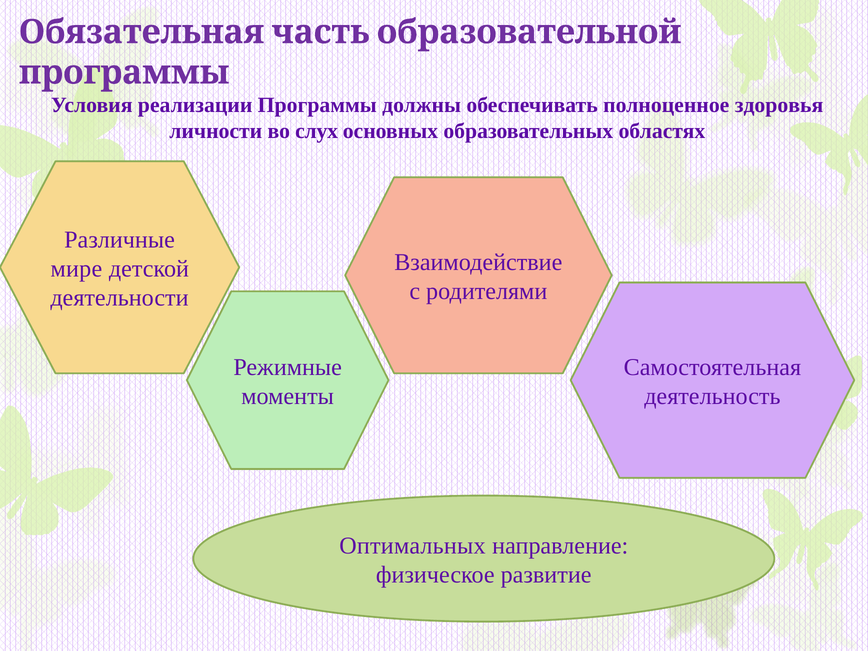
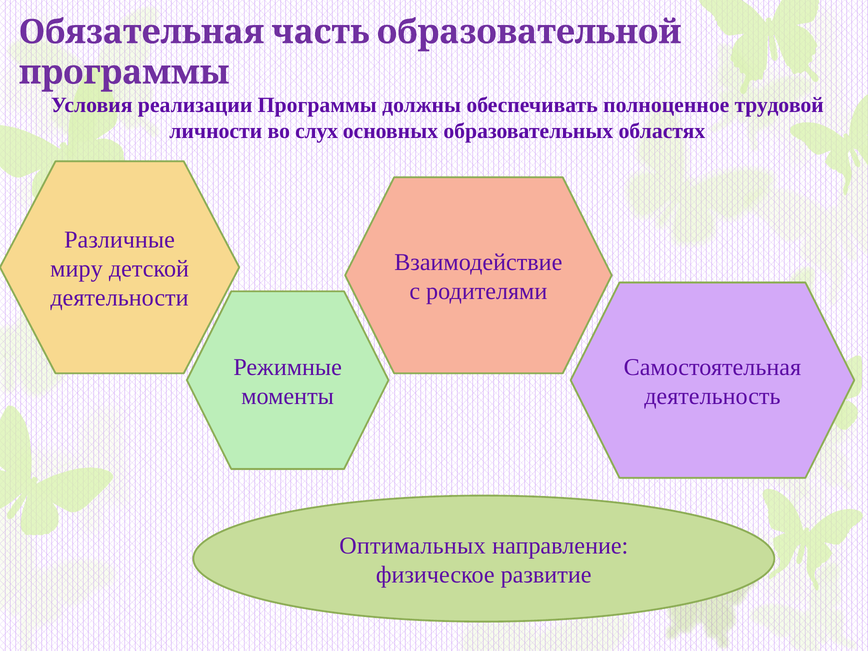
здоровья: здоровья -> трудовой (779, 105)
мире: мире -> миру (76, 269)
